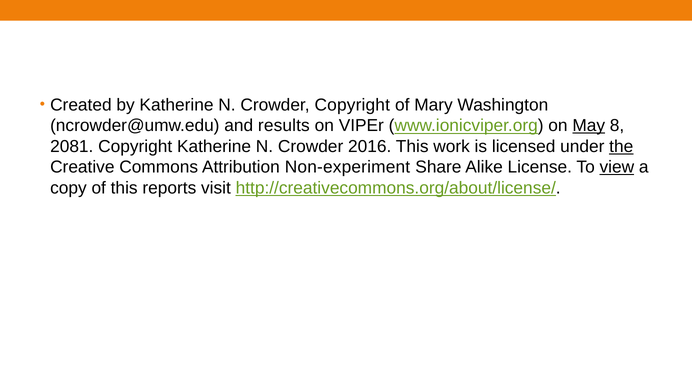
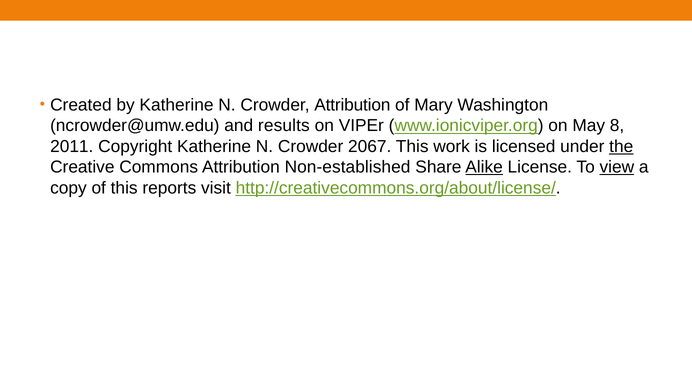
Crowder Copyright: Copyright -> Attribution (352, 105)
May underline: present -> none (589, 126)
2081: 2081 -> 2011 (72, 147)
2016: 2016 -> 2067 (370, 147)
Non-experiment: Non-experiment -> Non-established (348, 167)
Alike underline: none -> present (484, 167)
